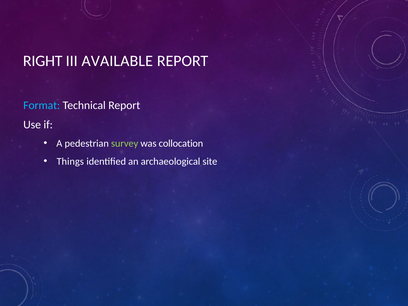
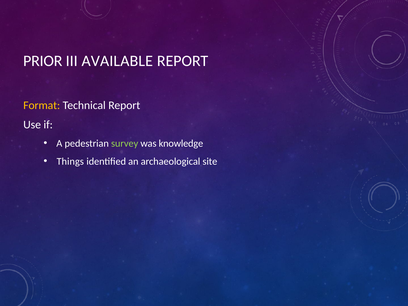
RIGHT: RIGHT -> PRIOR (43, 61)
Format colour: light blue -> yellow (42, 105)
collocation: collocation -> knowledge (181, 143)
